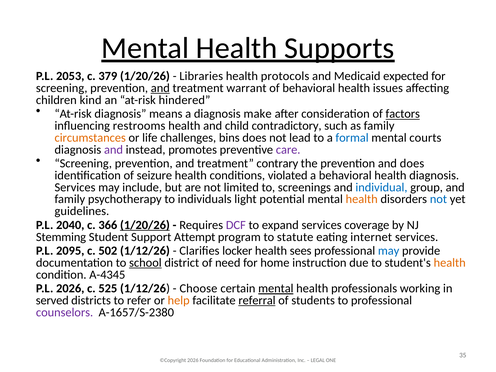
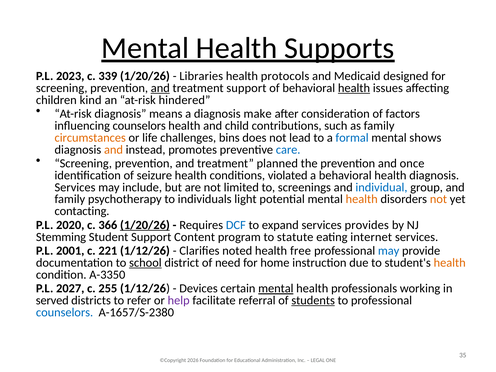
2053: 2053 -> 2023 (70, 76)
379: 379 -> 339 (108, 76)
expected: expected -> designed (406, 76)
treatment warrant: warrant -> support (246, 88)
health underline: none -> present (354, 88)
factors underline: present -> none (403, 114)
influencing restrooms: restrooms -> counselors (139, 126)
contradictory: contradictory -> contributions (287, 126)
courts: courts -> shows (425, 138)
and colour: purple -> orange (113, 150)
care colour: purple -> blue (288, 150)
contrary: contrary -> planned (277, 163)
and does: does -> once (412, 163)
not colour: blue -> orange (438, 199)
guidelines: guidelines -> contacting (82, 211)
2040: 2040 -> 2020 (70, 225)
DCF colour: purple -> blue (236, 225)
coverage: coverage -> provides (367, 225)
Attempt: Attempt -> Content (195, 237)
2095: 2095 -> 2001 (70, 251)
502: 502 -> 221 (108, 251)
locker: locker -> noted (237, 251)
sees: sees -> free (301, 251)
A-4345: A-4345 -> A-3350 (107, 275)
P.L 2026: 2026 -> 2027 (70, 289)
525: 525 -> 255 (108, 289)
Choose: Choose -> Devices (198, 289)
help colour: orange -> purple (179, 300)
referral underline: present -> none (257, 300)
students underline: none -> present (313, 300)
counselors colour: purple -> blue (65, 312)
